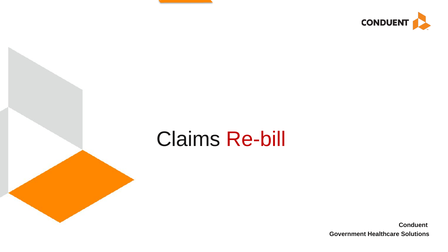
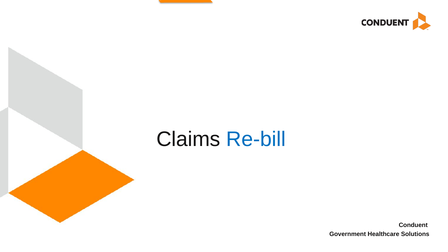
Re-bill colour: red -> blue (256, 139)
